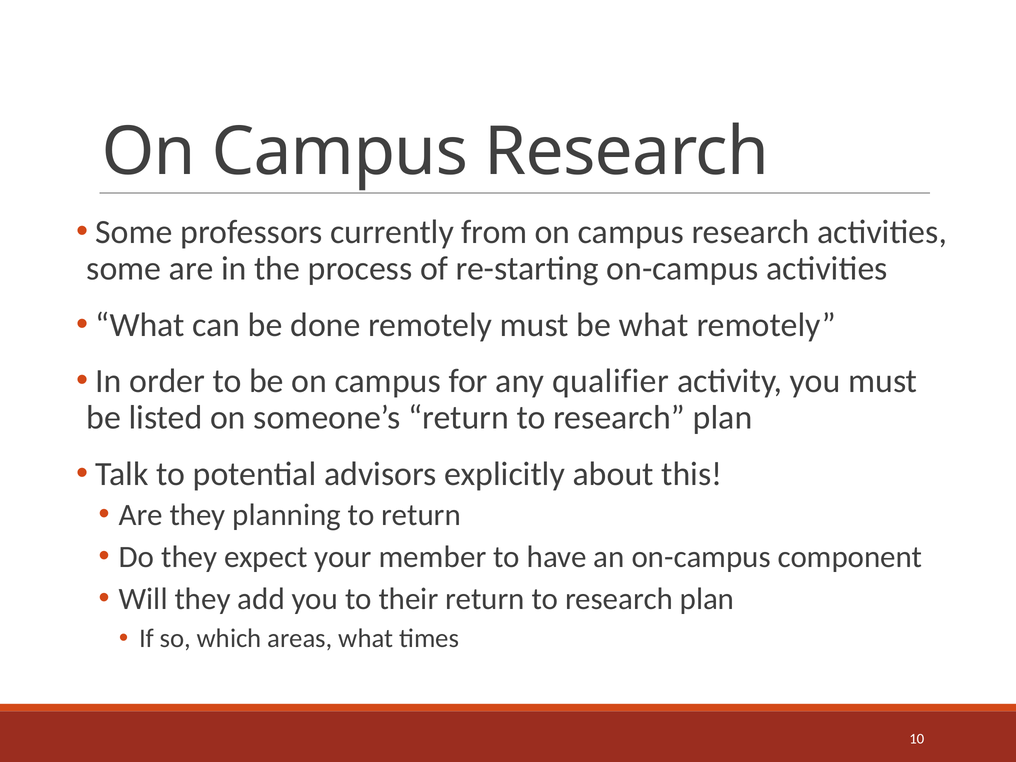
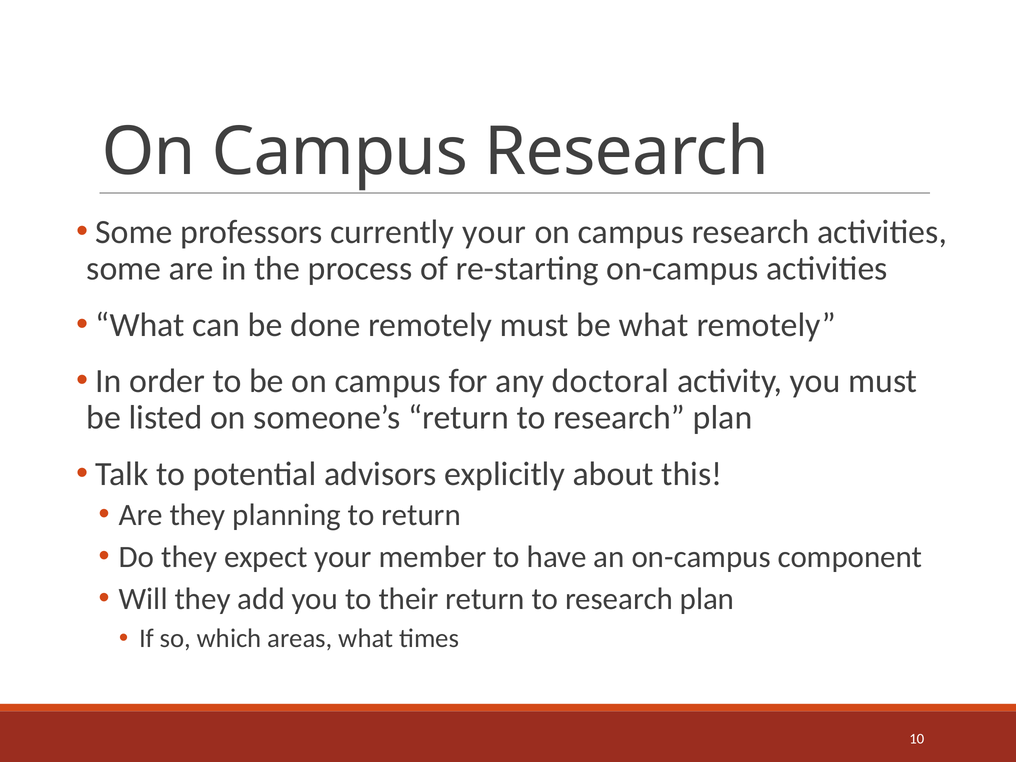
currently from: from -> your (494, 232)
qualifier: qualifier -> doctoral (610, 381)
